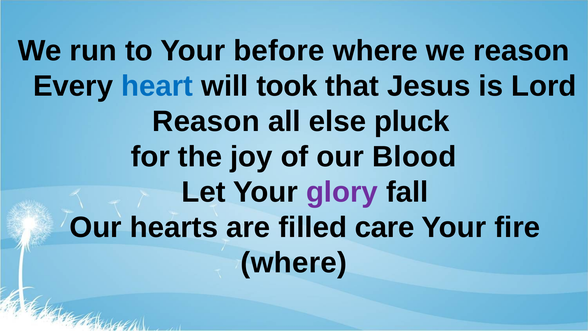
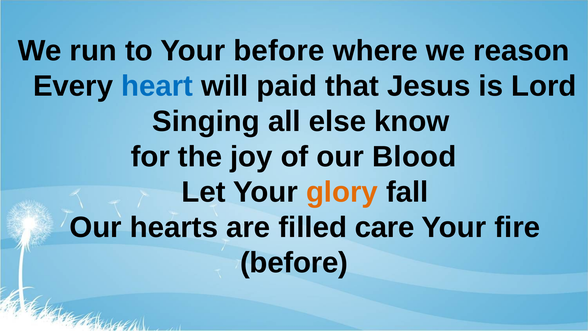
took: took -> paid (287, 86)
Reason: Reason -> Singing (206, 121)
pluck: pluck -> know (412, 121)
glory colour: purple -> orange (342, 192)
where: where -> before (294, 262)
